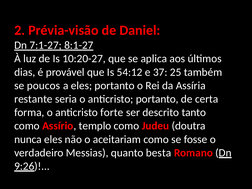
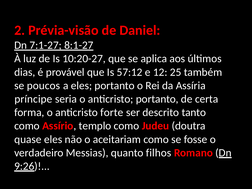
54:12: 54:12 -> 57:12 (130, 72)
37: 37 -> 12 (160, 72)
restante: restante -> príncipe (33, 99)
nunca: nunca -> quase (28, 139)
besta: besta -> filhos (159, 153)
